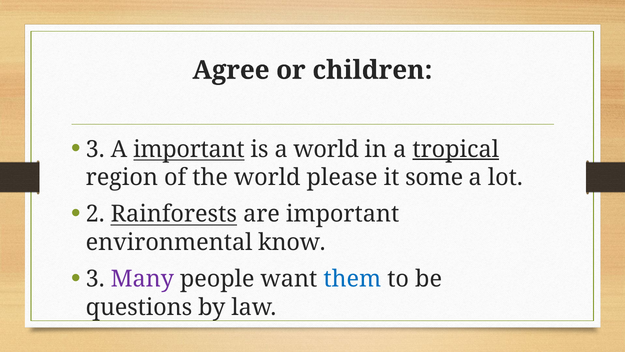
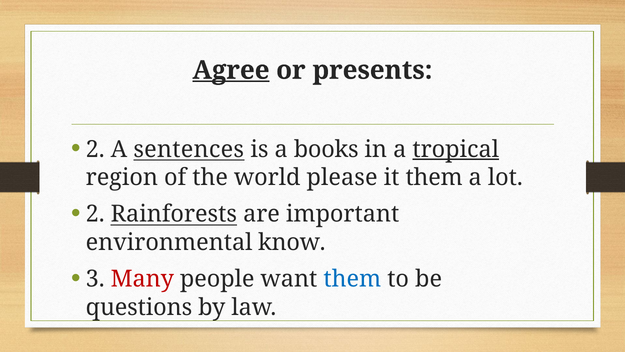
Agree underline: none -> present (231, 70)
children: children -> presents (372, 70)
3: 3 -> 2 (95, 149)
A important: important -> sentences (189, 149)
a world: world -> books (326, 149)
it some: some -> them (434, 177)
Many colour: purple -> red (142, 279)
